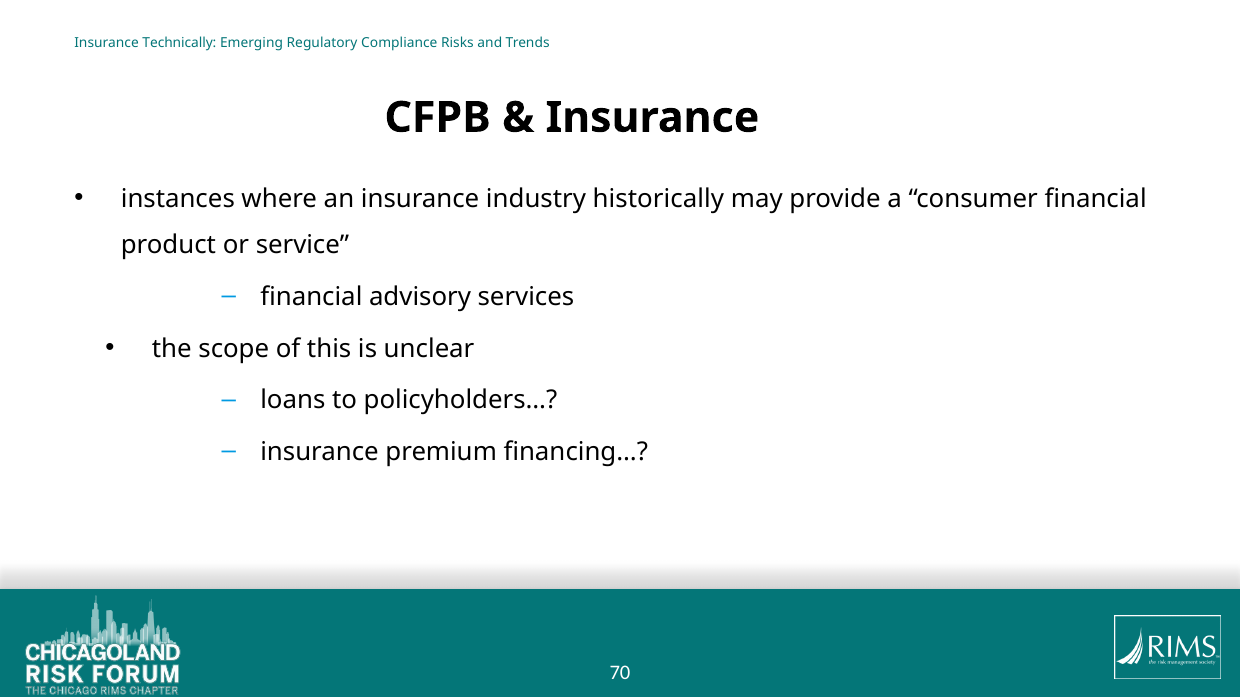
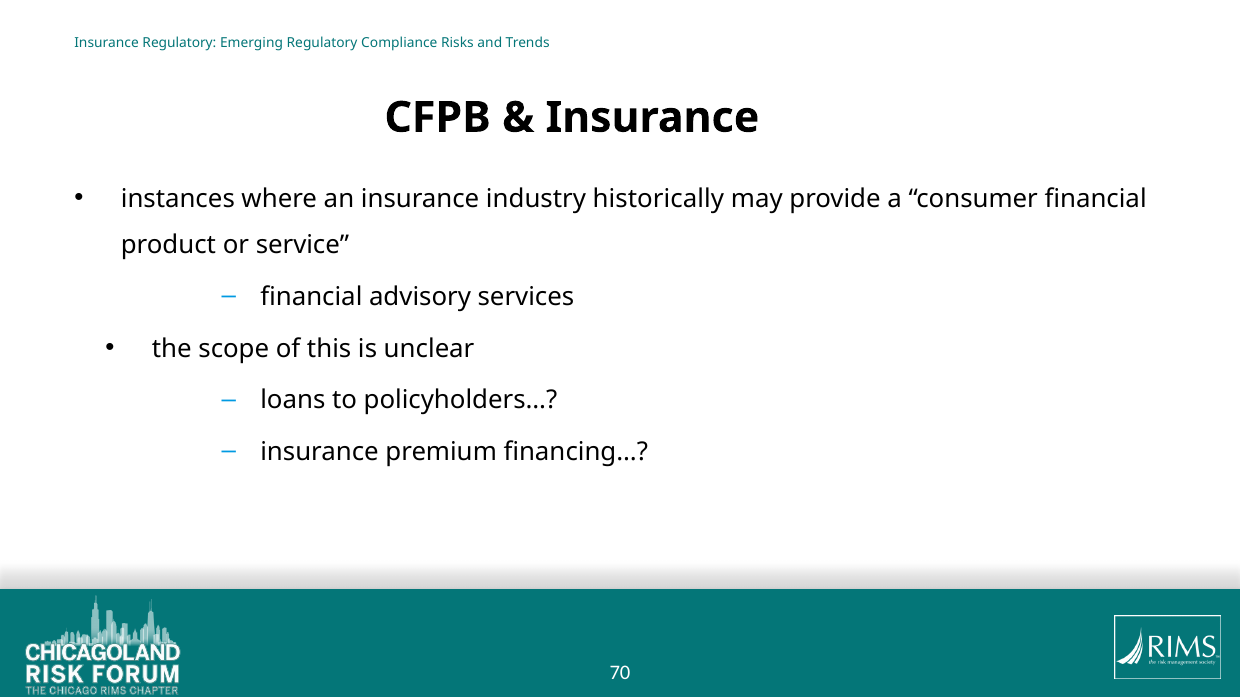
Insurance Technically: Technically -> Regulatory (179, 43)
